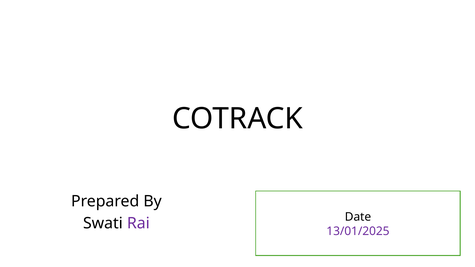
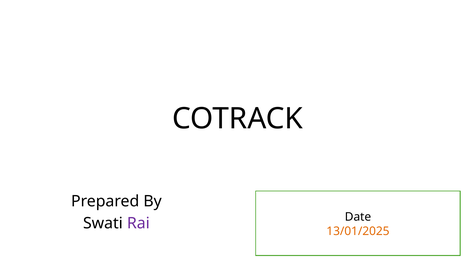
13/01/2025 colour: purple -> orange (358, 231)
